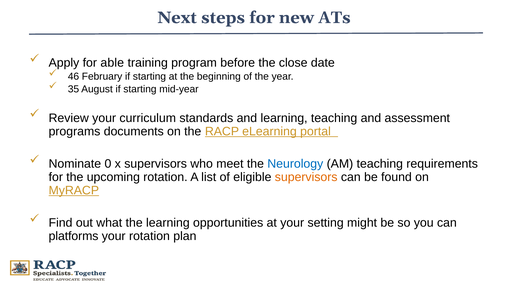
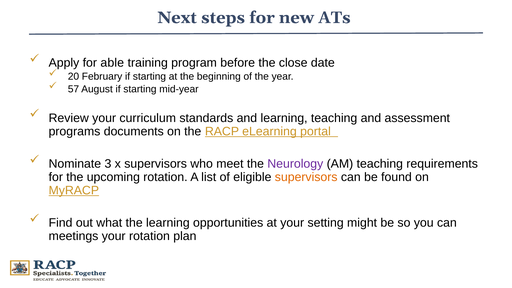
46: 46 -> 20 (73, 76)
35: 35 -> 57 (73, 89)
0: 0 -> 3 (108, 164)
Neurology colour: blue -> purple (295, 164)
platforms: platforms -> meetings (73, 236)
